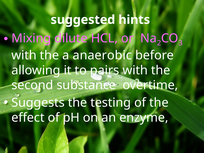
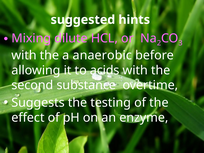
pairs: pairs -> acids (105, 70)
